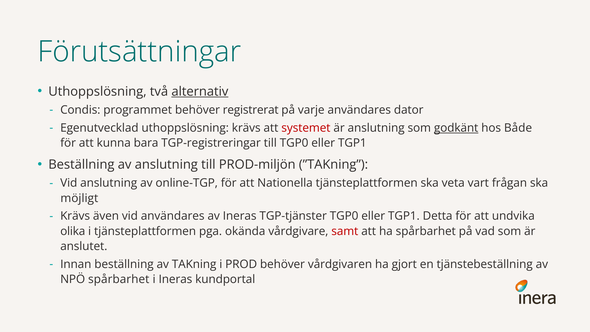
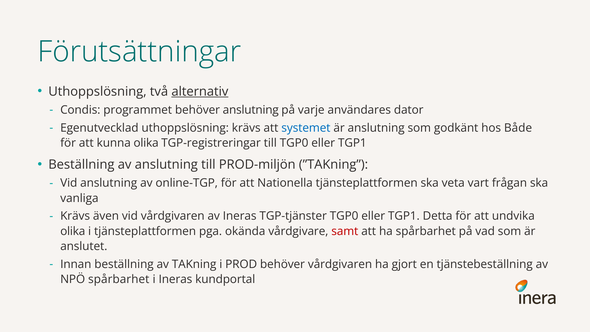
behöver registrerat: registrerat -> anslutning (251, 110)
systemet colour: red -> blue (306, 128)
godkänt underline: present -> none (456, 128)
kunna bara: bara -> olika (146, 143)
möjligt: möjligt -> vanliga (79, 198)
vid användares: användares -> vårdgivaren (173, 216)
